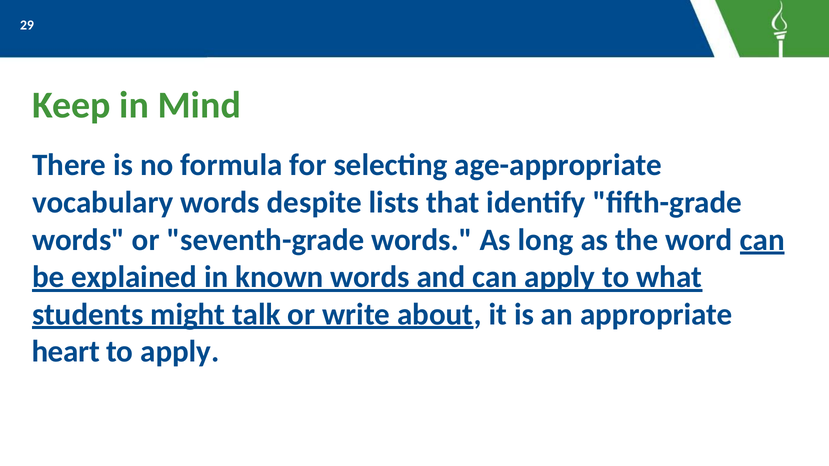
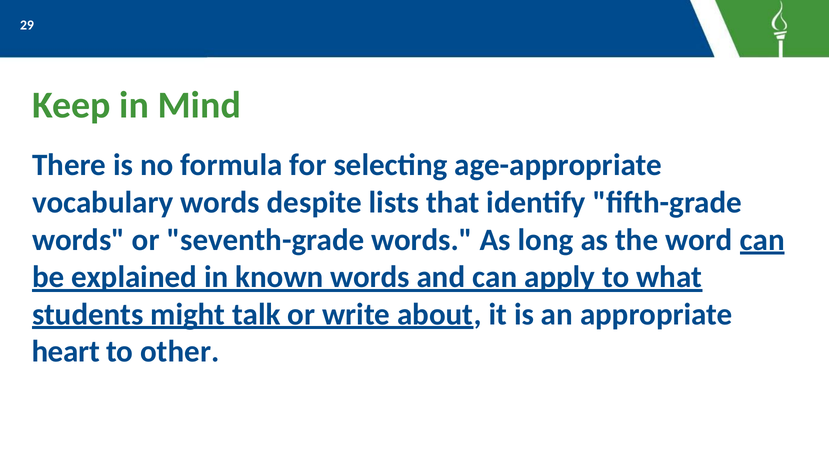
to apply: apply -> other (180, 352)
